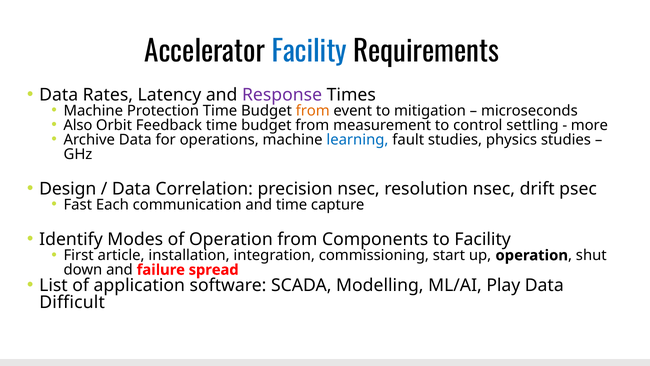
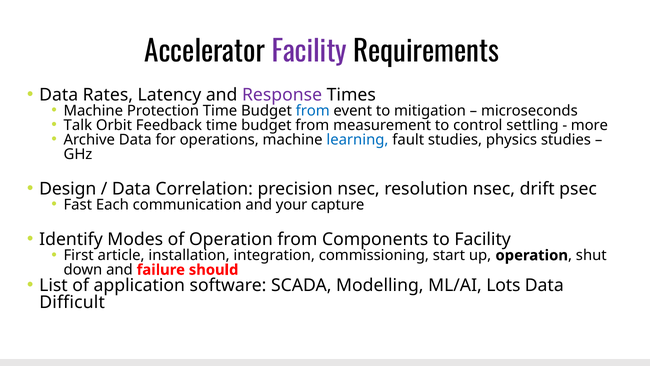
Facility colour: blue -> purple (309, 52)
from colour: orange -> blue (313, 111)
Also: Also -> Talk (78, 125)
and time: time -> your (292, 205)
spread: spread -> should (214, 270)
Play: Play -> Lots (503, 285)
